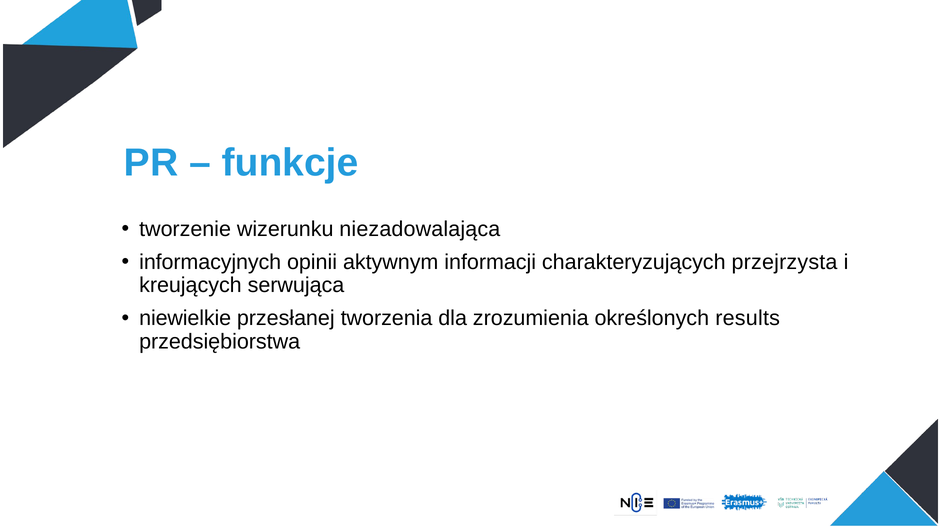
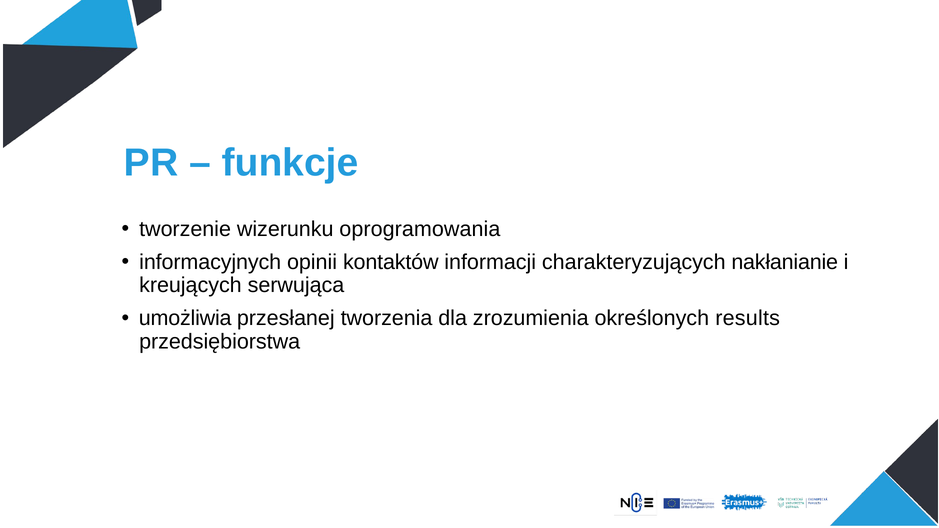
niezadowalająca: niezadowalająca -> oprogramowania (420, 229)
aktywnym: aktywnym -> kontaktów (391, 262)
przejrzysta: przejrzysta -> nakłanianie (785, 262)
niewielkie: niewielkie -> umożliwia (185, 318)
